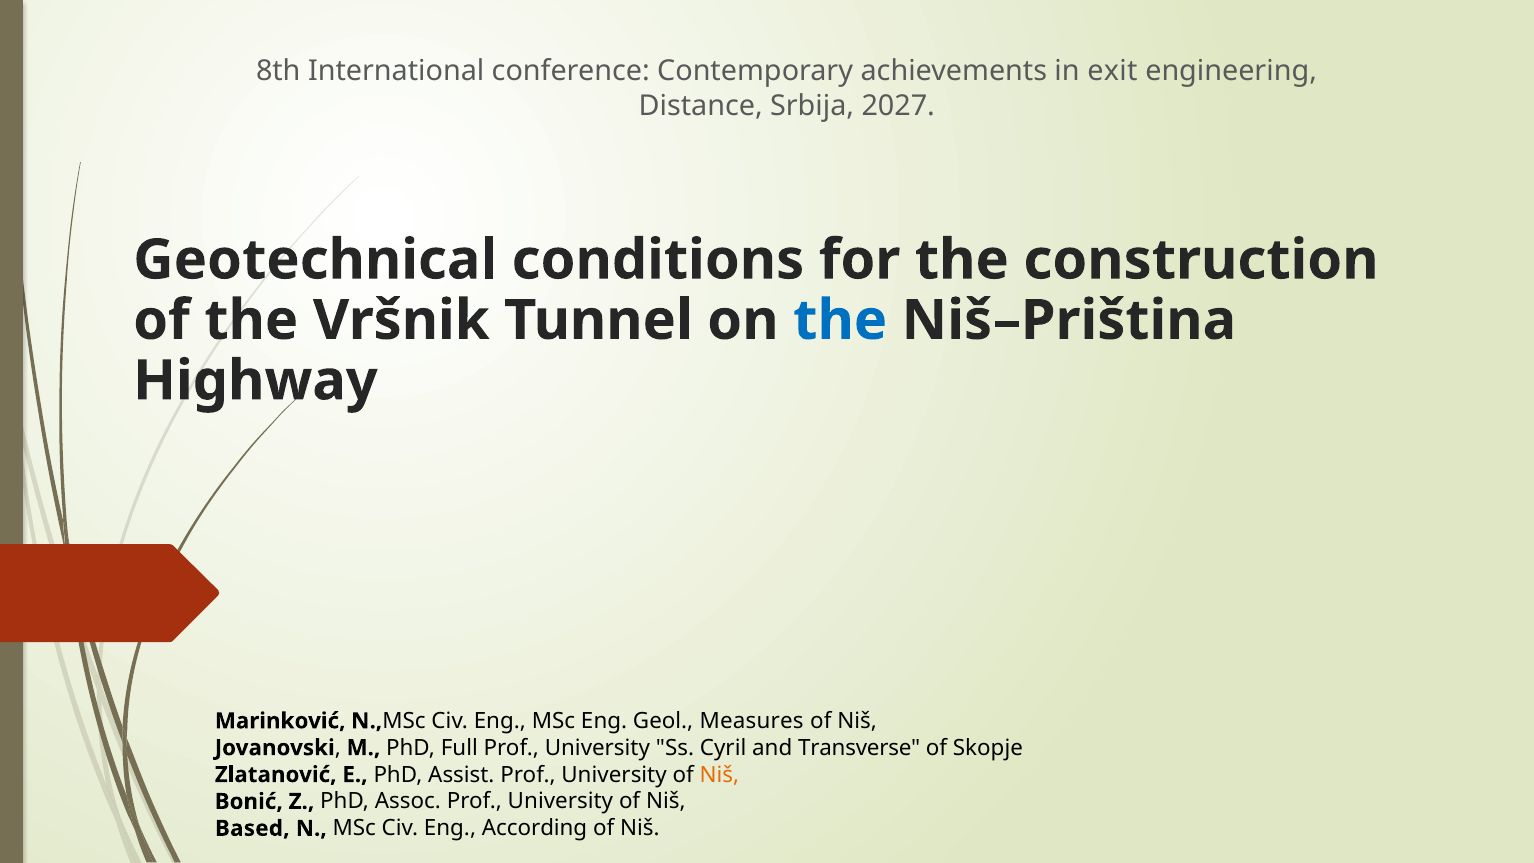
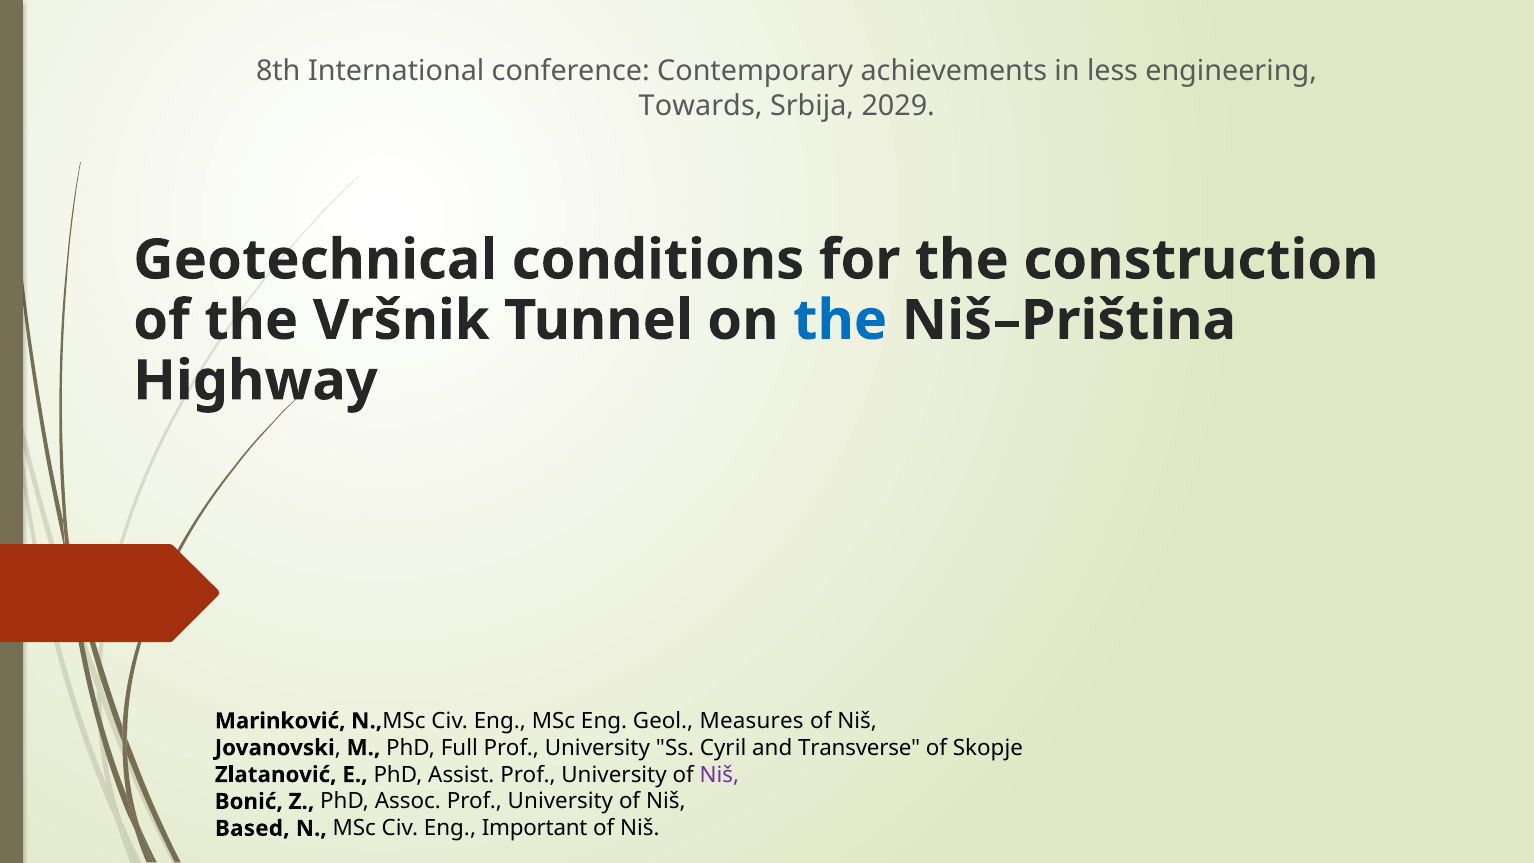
exit: exit -> less (1113, 71)
Distance: Distance -> Towards (701, 106)
2027: 2027 -> 2029 (898, 106)
Niš colour: orange -> purple (719, 775)
According: According -> Important (535, 828)
